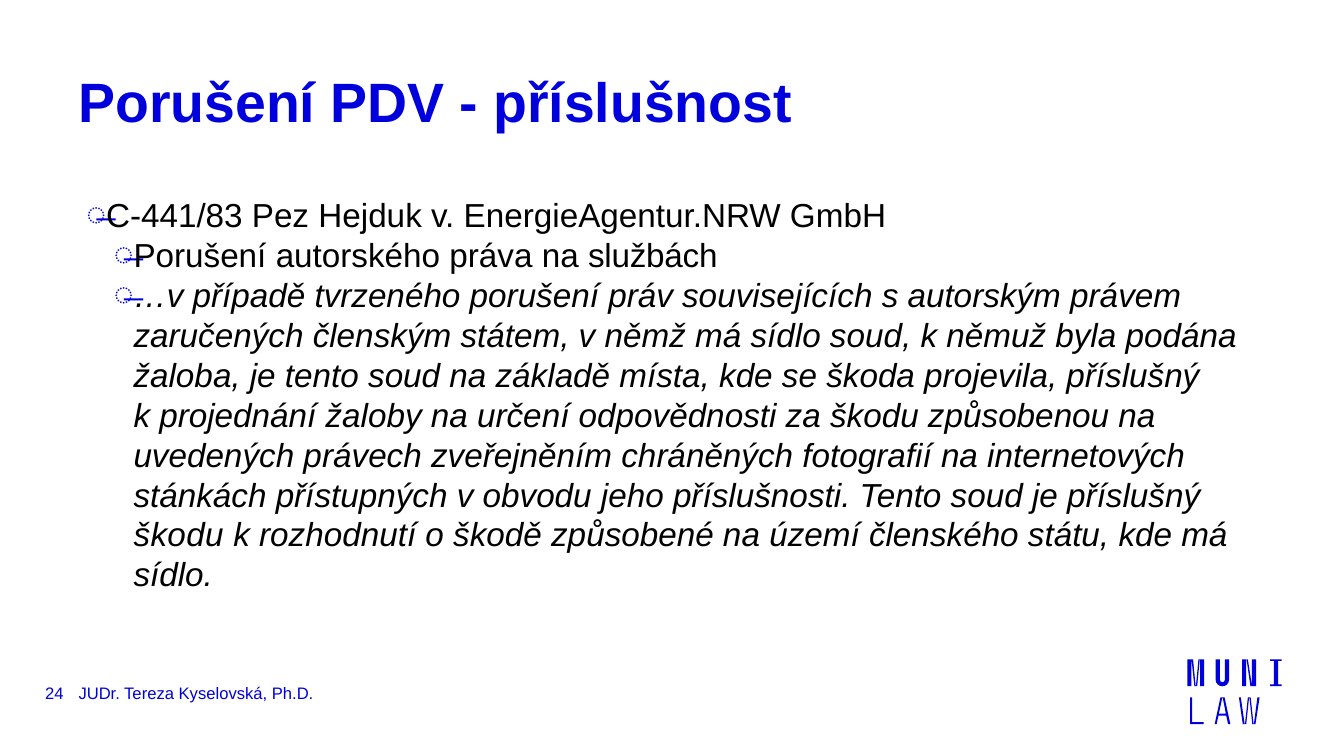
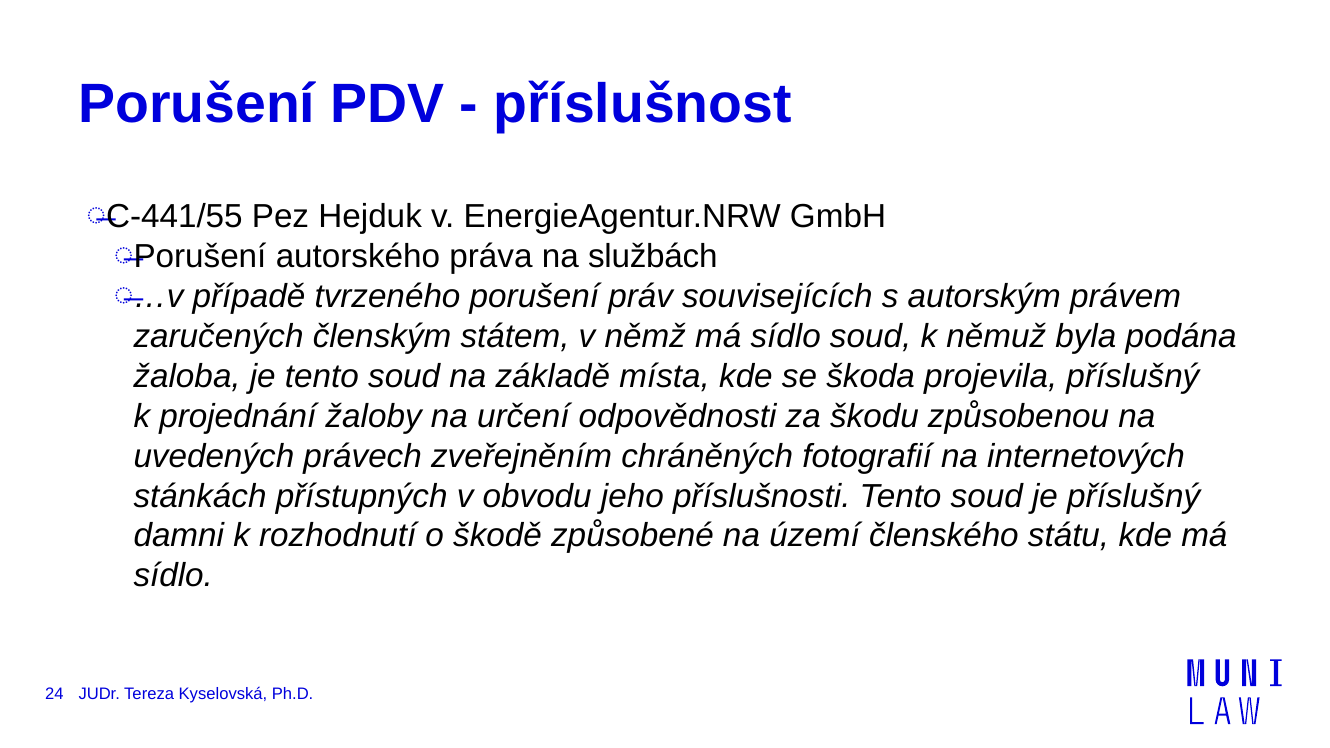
C-441/83: C-441/83 -> C-441/55 (174, 217)
škodu: škodu -> damni (179, 536)
